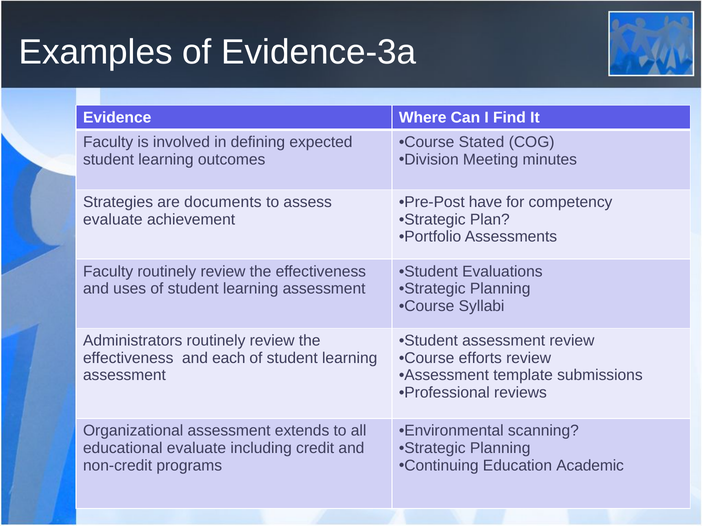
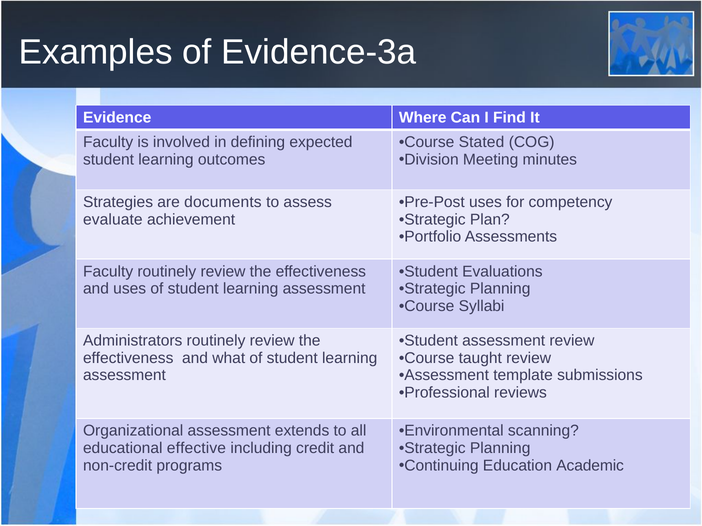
Pre-Post have: have -> uses (485, 202)
efforts: efforts -> taught (480, 358)
each: each -> what (229, 358)
educational evaluate: evaluate -> effective (196, 448)
